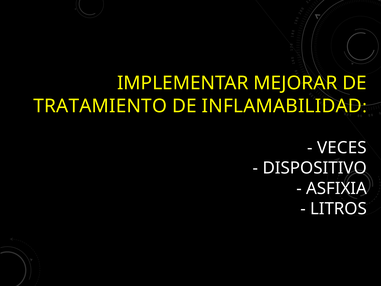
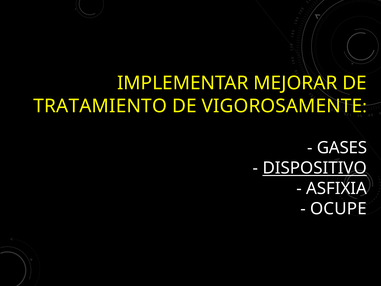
INFLAMABILIDAD: INFLAMABILIDAD -> VIGOROSAMENTE (282, 106)
VECES: VECES -> GASES (342, 148)
DISPOSITIVO underline: none -> present (315, 168)
LITROS: LITROS -> OCUPE (338, 209)
